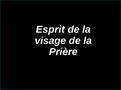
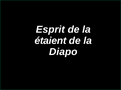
visage: visage -> étaient (50, 41)
Prière: Prière -> Diapo (63, 52)
